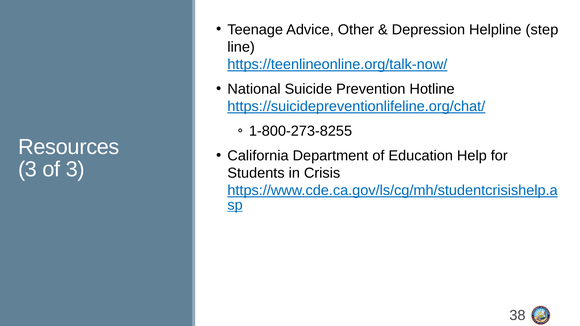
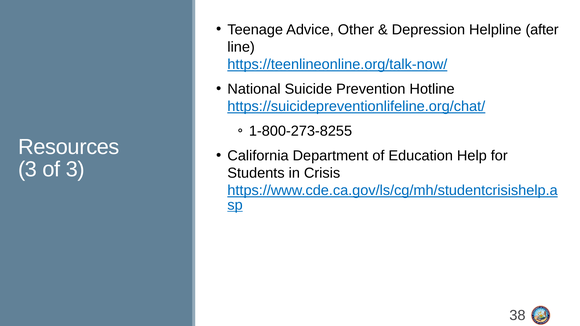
step: step -> after (542, 30)
